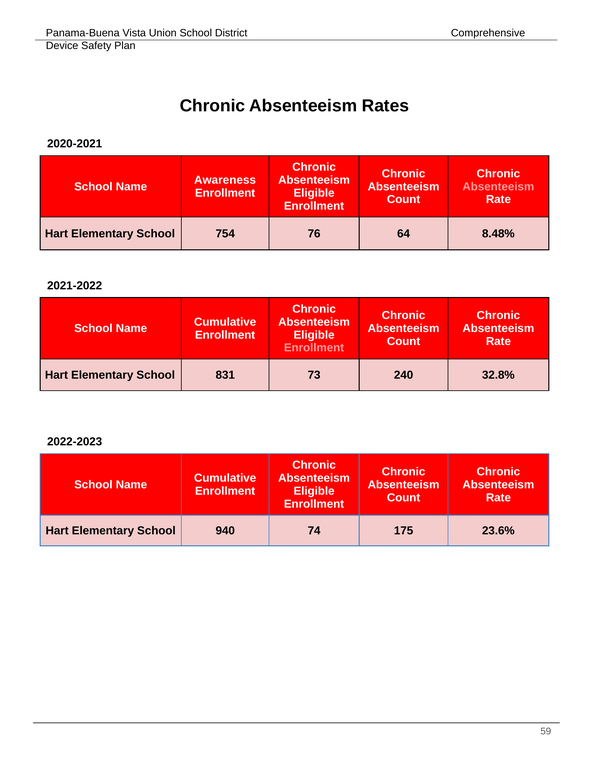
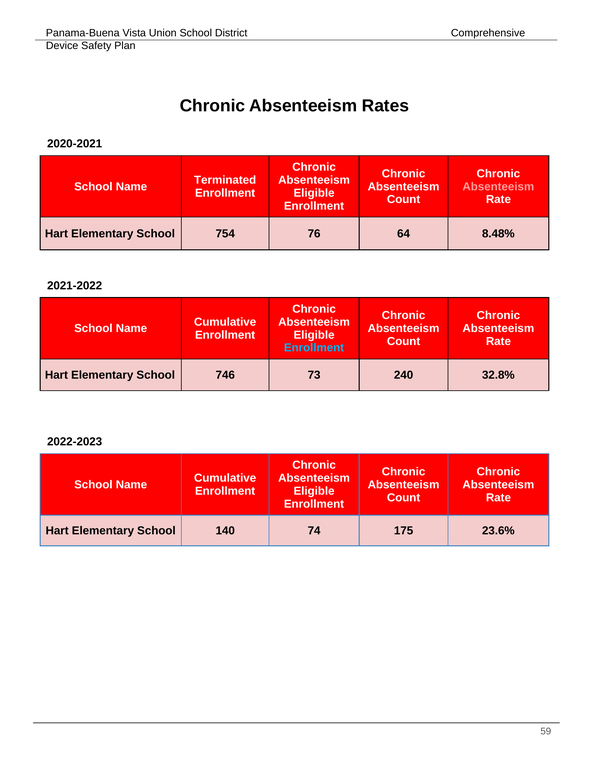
Awareness: Awareness -> Terminated (225, 180)
Enrollment colour: pink -> light blue (314, 347)
831: 831 -> 746 (225, 375)
940: 940 -> 140 (225, 530)
